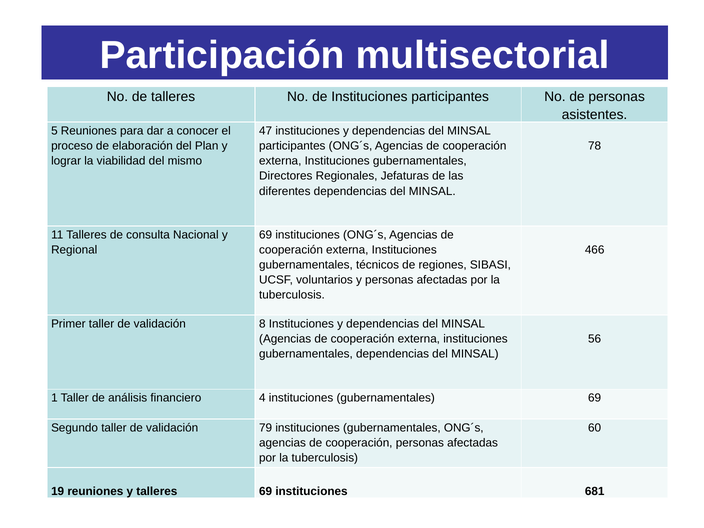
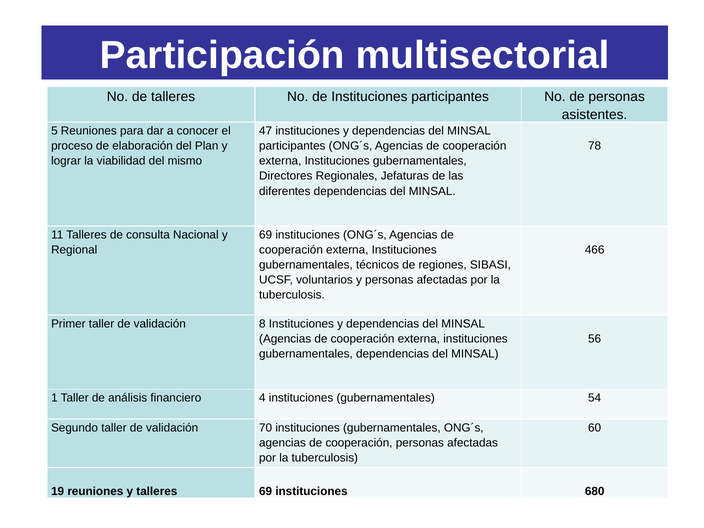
gubernamentales 69: 69 -> 54 (595, 398)
79: 79 -> 70 (266, 428)
681: 681 -> 680 (595, 491)
